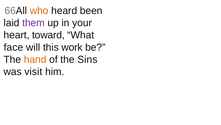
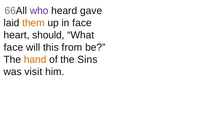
who colour: orange -> purple (39, 11)
been: been -> gave (91, 11)
them colour: purple -> orange (33, 23)
in your: your -> face (82, 23)
toward: toward -> should (48, 35)
work: work -> from (72, 47)
